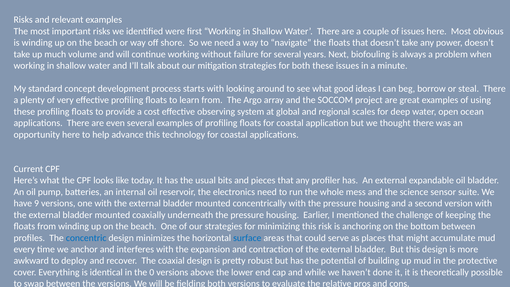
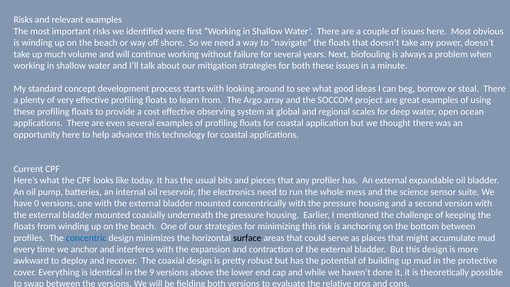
9: 9 -> 0 (37, 203)
surface colour: blue -> black (247, 238)
0: 0 -> 9 (152, 272)
